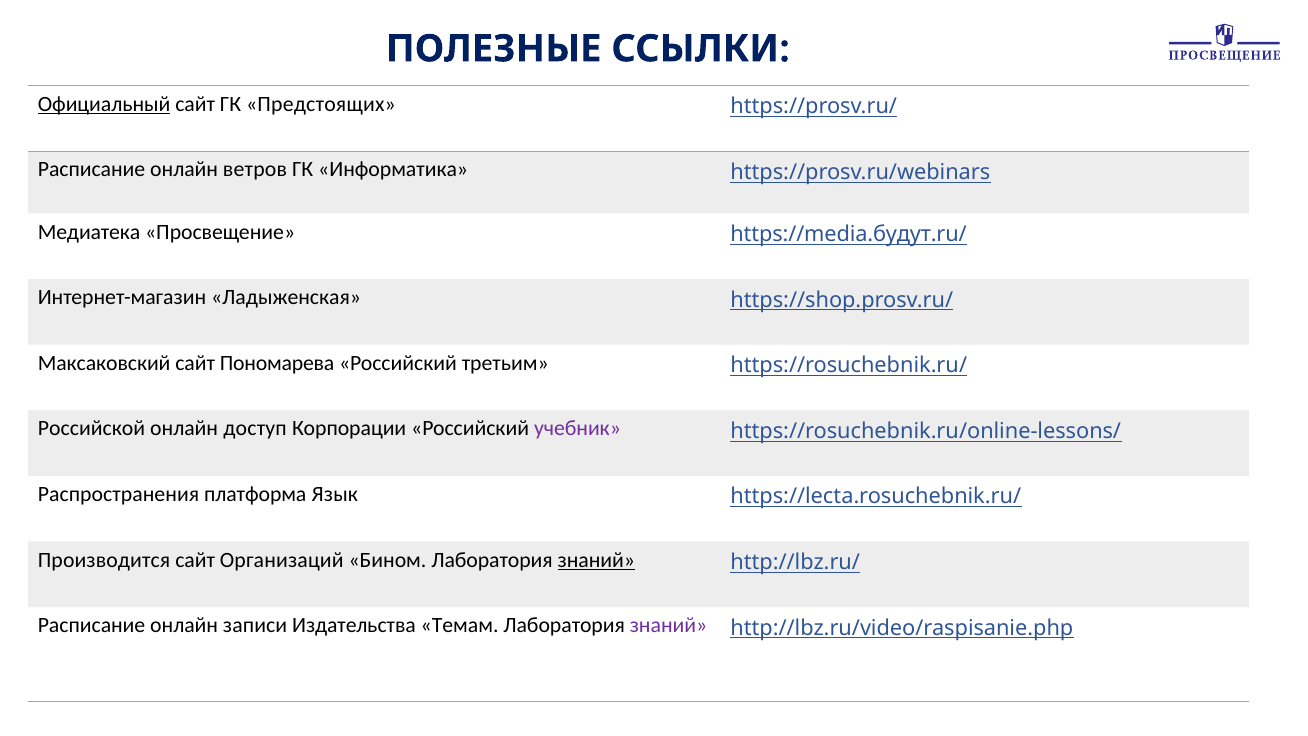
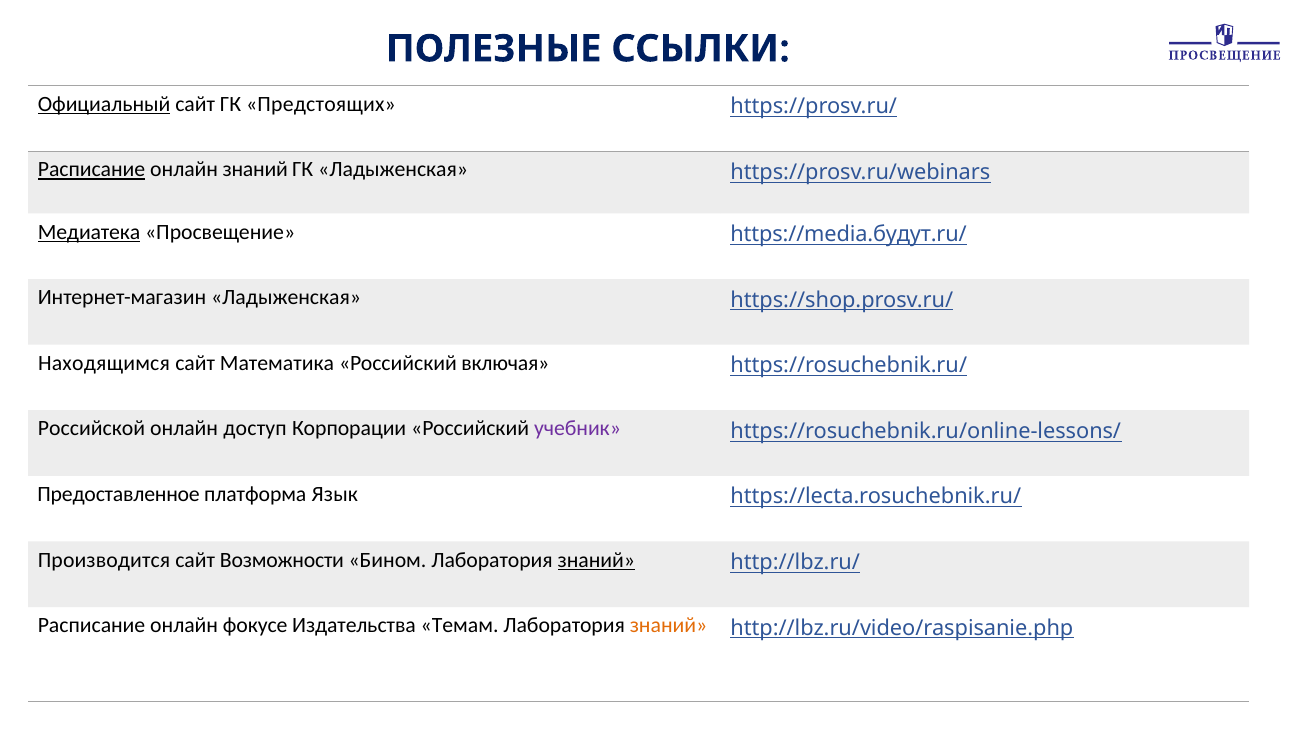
Расписание underline: none -> present (92, 170)
онлайн ветров: ветров -> знаний (255, 170)
ГК Информатика: Информатика -> Ладыженская (393, 170)
Медиатека underline: none -> present (89, 232)
Максаковский: Максаковский -> Находящимся (104, 363)
Пономарева: Пономарева -> Математика (277, 363)
третьим: третьим -> включая (505, 363)
Распространения: Распространения -> Предоставленное (119, 494)
Организаций: Организаций -> Возможности (282, 560)
записи: записи -> фокусе (255, 625)
знаний colour: purple -> orange (669, 625)
